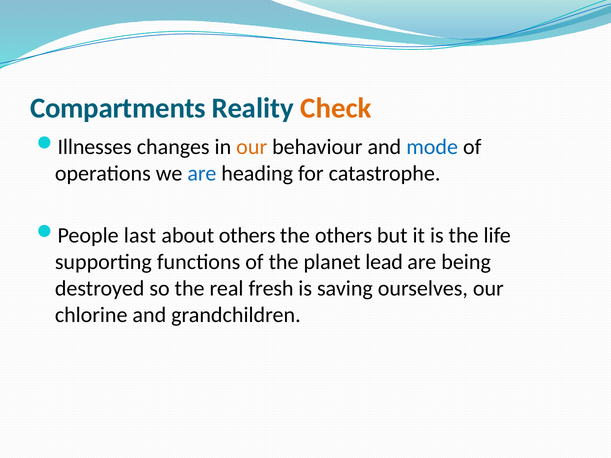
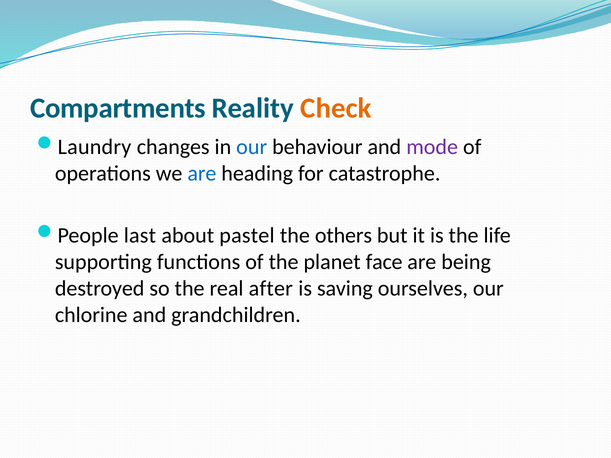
Illnesses: Illnesses -> Laundry (95, 147)
our colour: orange -> blue (252, 147)
mode colour: blue -> purple (432, 147)
about others: others -> pastel (247, 236)
lead: lead -> face (384, 262)
fresh: fresh -> after (271, 289)
